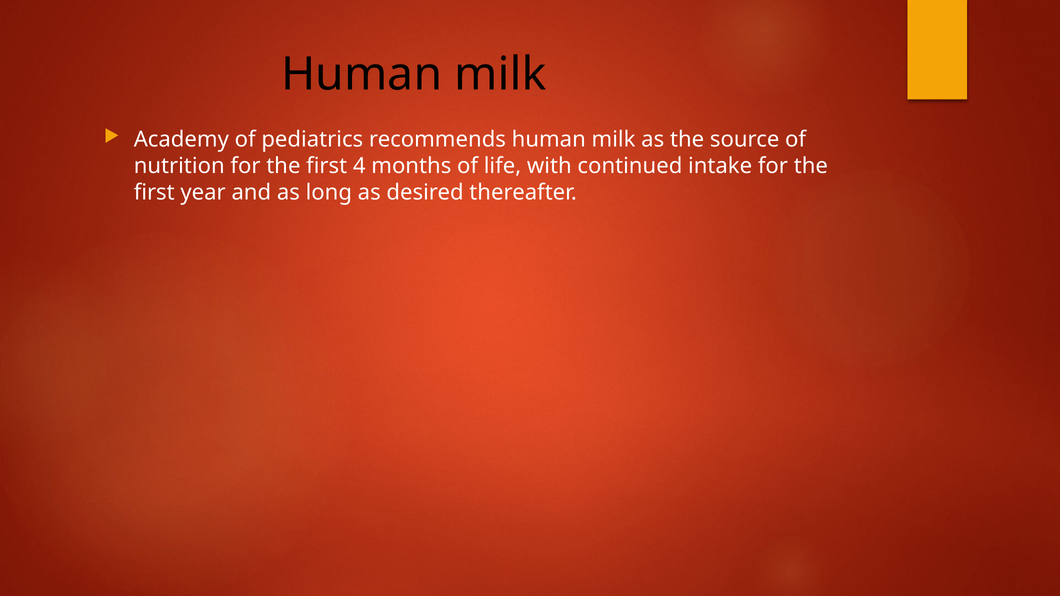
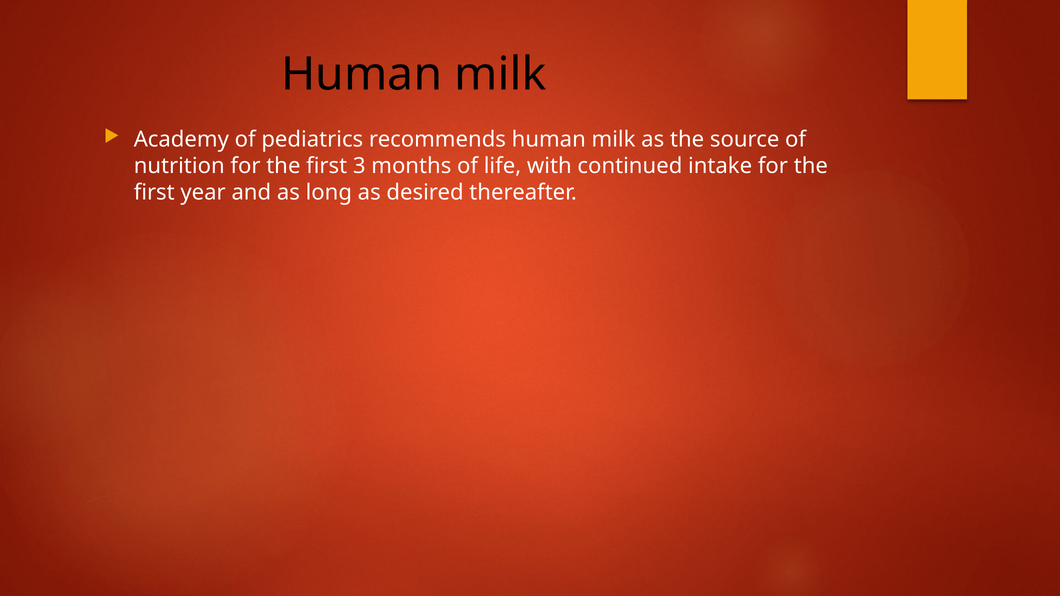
4: 4 -> 3 (359, 166)
